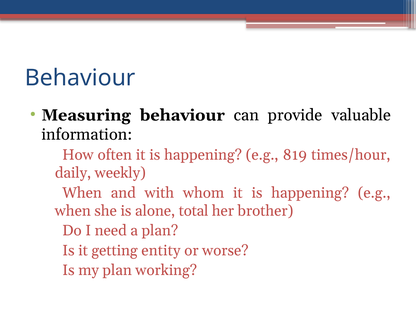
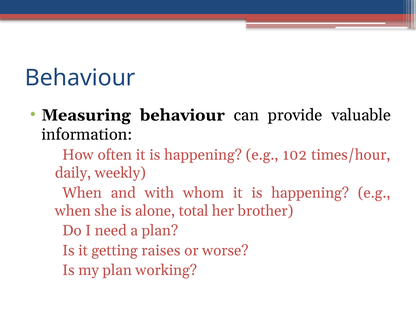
819: 819 -> 102 (295, 155)
entity: entity -> raises (161, 250)
